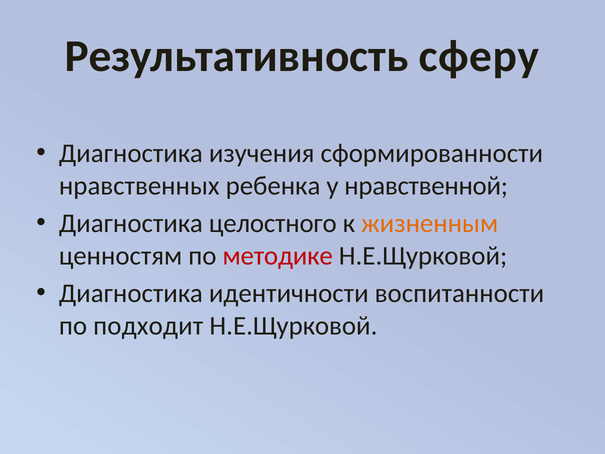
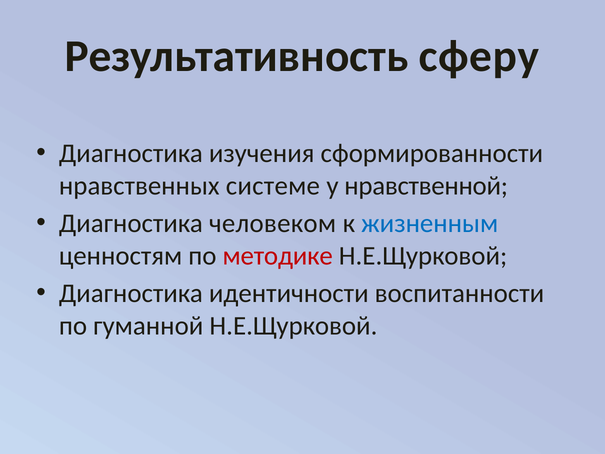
ребенка: ребенка -> системе (273, 186)
целостного: целостного -> человеком (273, 223)
жизненным colour: orange -> blue (430, 223)
подходит: подходит -> гуманной (148, 326)
